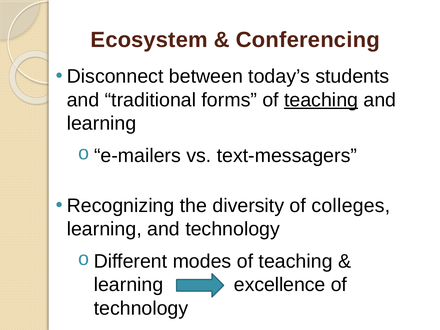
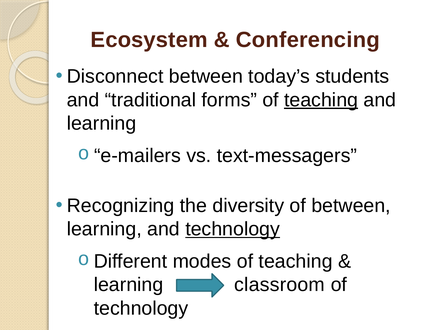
of colleges: colleges -> between (351, 206)
technology underline: none -> present (233, 229)
excellence: excellence -> classroom (280, 285)
